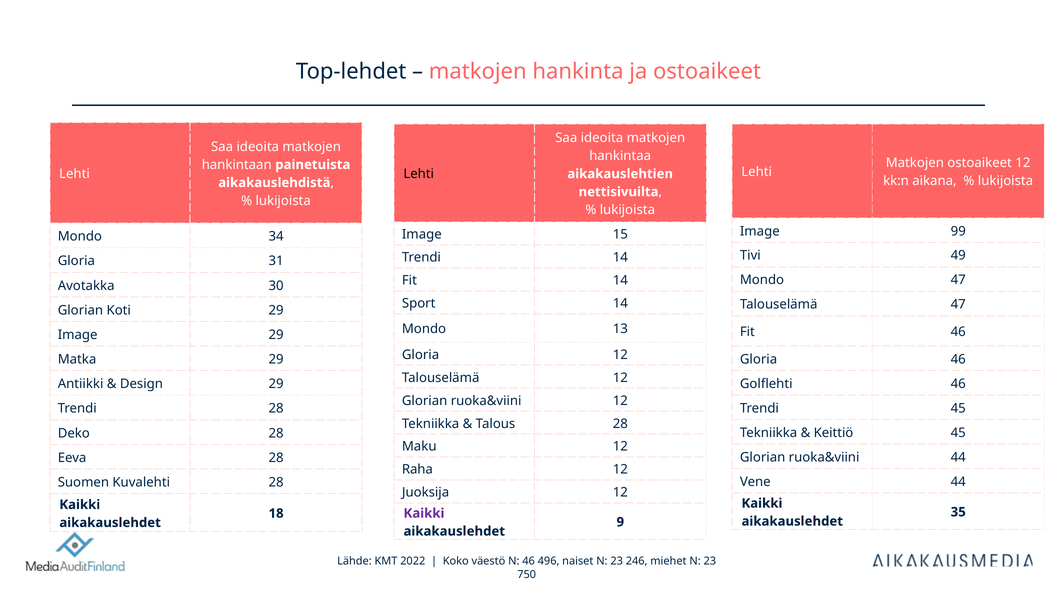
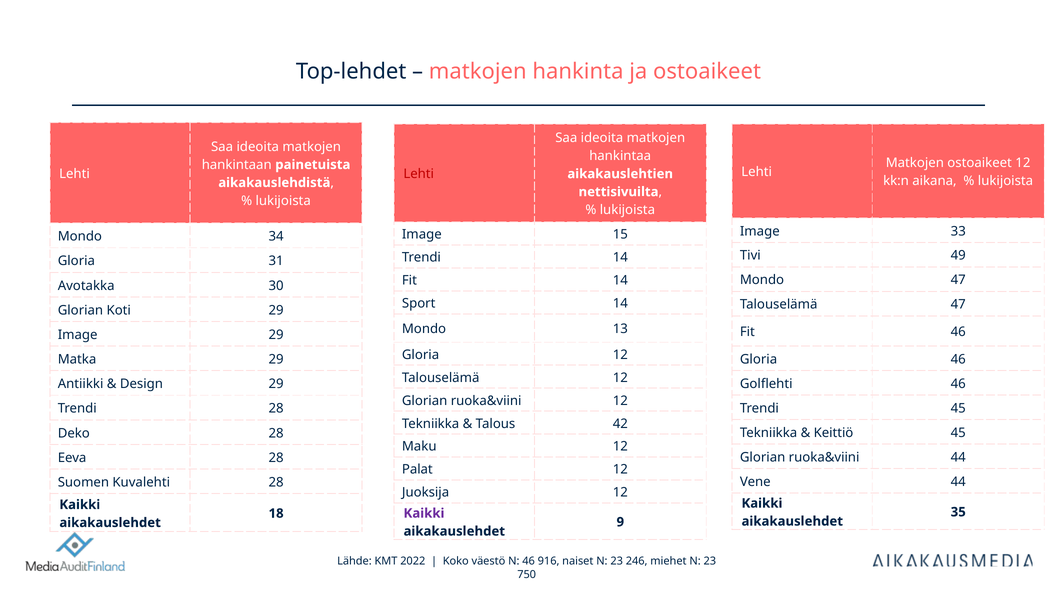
Lehti colour: black -> red (419, 174)
99: 99 -> 33 (958, 231)
Talous 28: 28 -> 42 (620, 423)
Raha: Raha -> Palat (417, 469)
496: 496 -> 916 (549, 561)
